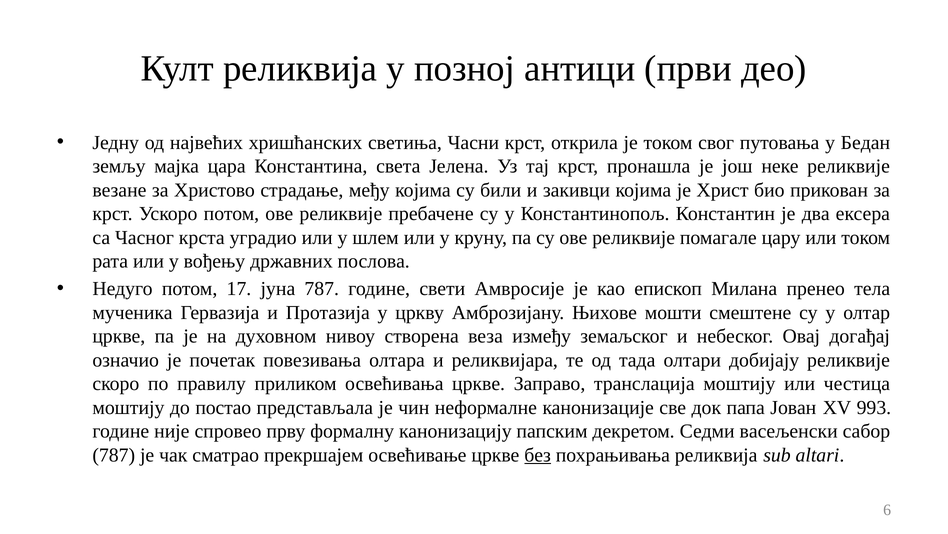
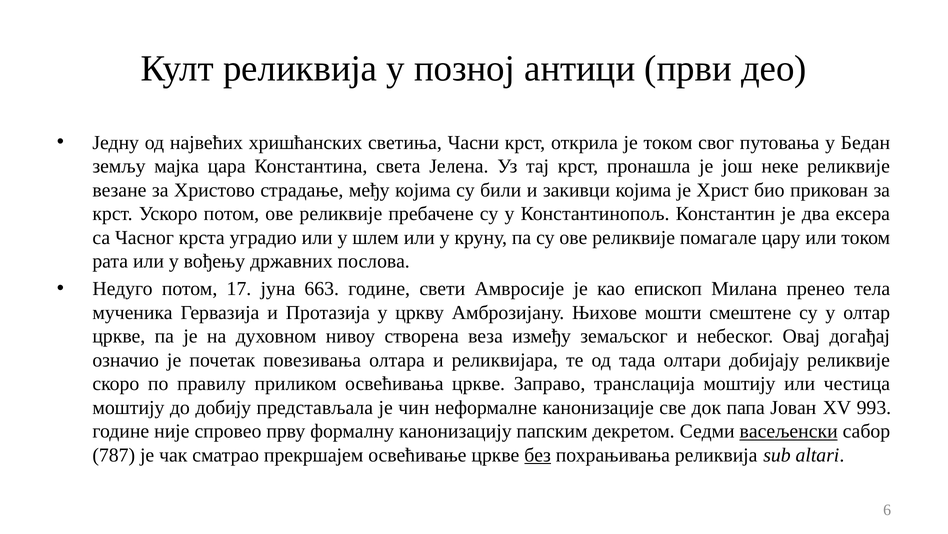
јуна 787: 787 -> 663 (322, 289)
постао: постао -> добију (223, 407)
васељенски underline: none -> present (789, 431)
